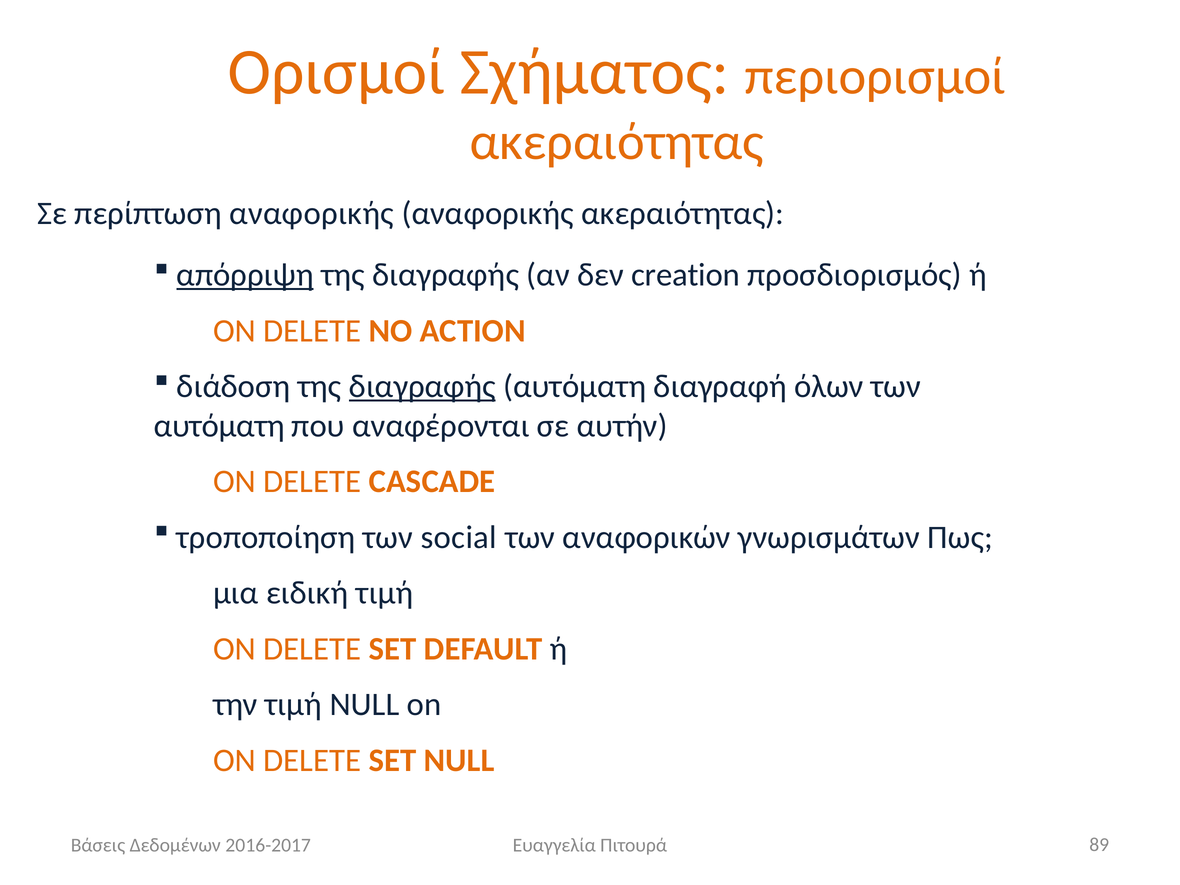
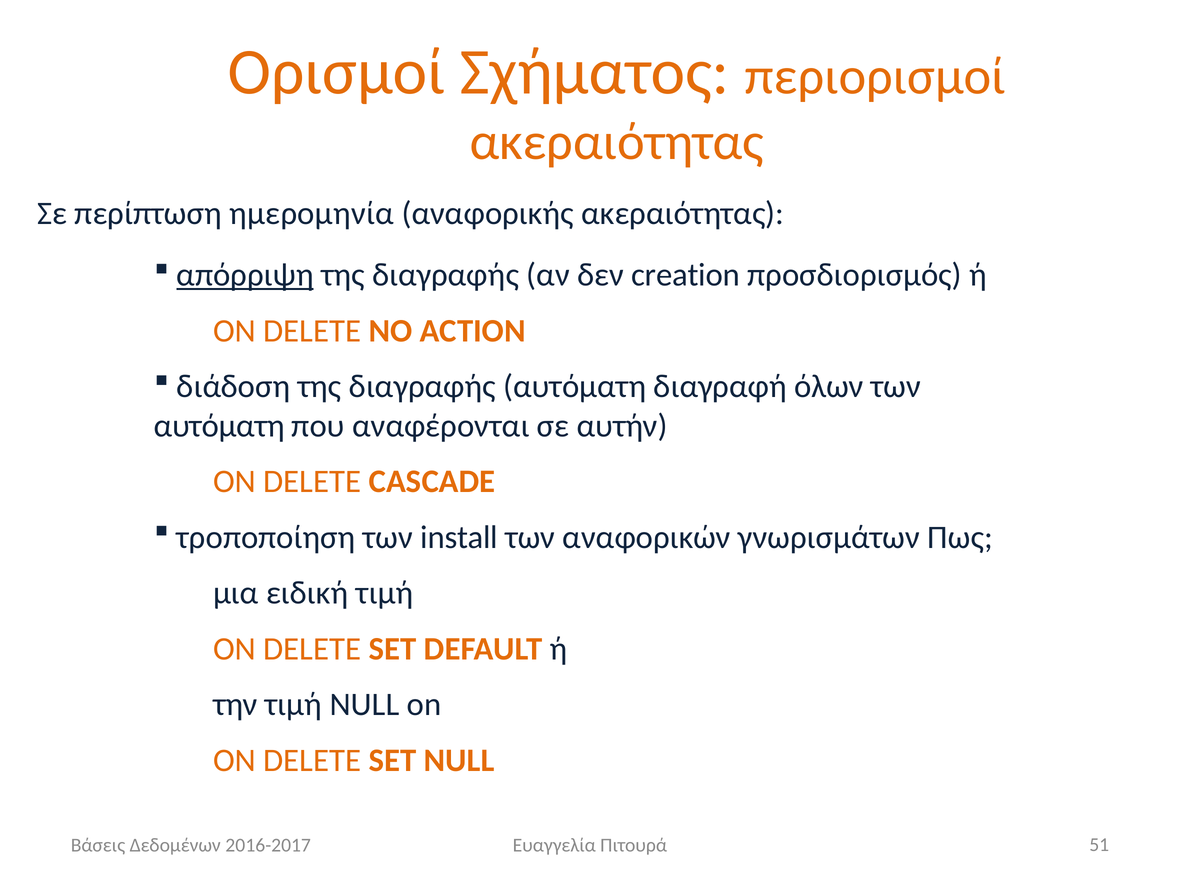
περίπτωση αναφορικής: αναφορικής -> ημερομηνία (312, 214)
διαγραφής underline: present -> none (422, 386)
social: social -> install (459, 537)
89: 89 -> 51 (1099, 845)
